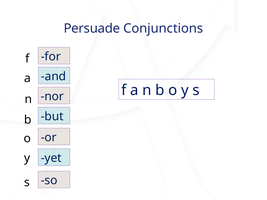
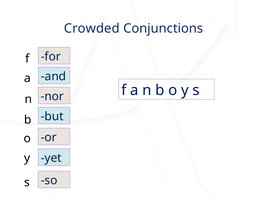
Persuade: Persuade -> Crowded (92, 28)
